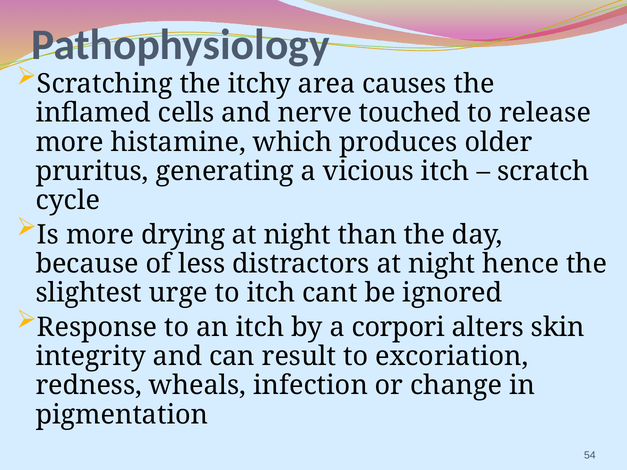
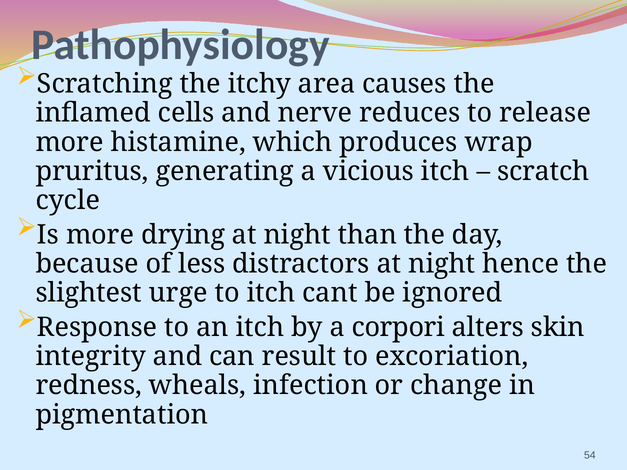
touched: touched -> reduces (410, 113)
older: older -> wrap (499, 142)
